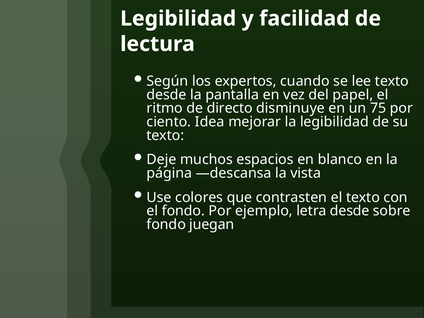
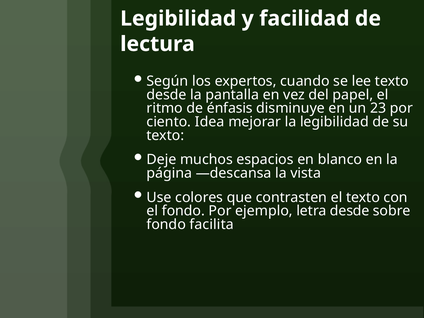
directo: directo -> énfasis (230, 108)
75: 75 -> 23 (378, 108)
juegan: juegan -> facilita (212, 225)
